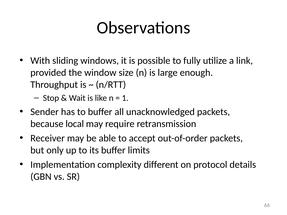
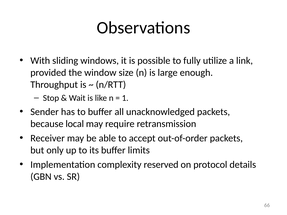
different: different -> reserved (161, 165)
